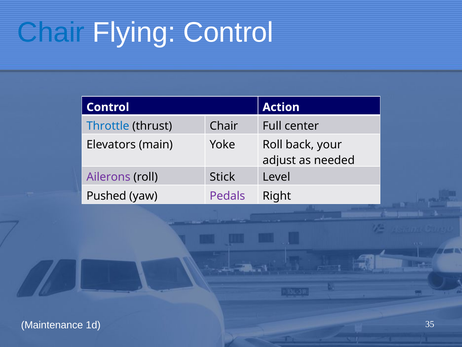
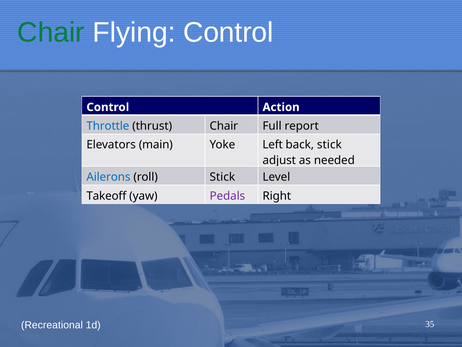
Chair colour: blue -> green (51, 32)
center: center -> report (302, 126)
Yoke Roll: Roll -> Left (273, 145)
back your: your -> stick (329, 145)
Ailerons colour: purple -> blue (108, 177)
Pushed: Pushed -> Takeoff (106, 196)
Maintenance: Maintenance -> Recreational (52, 325)
